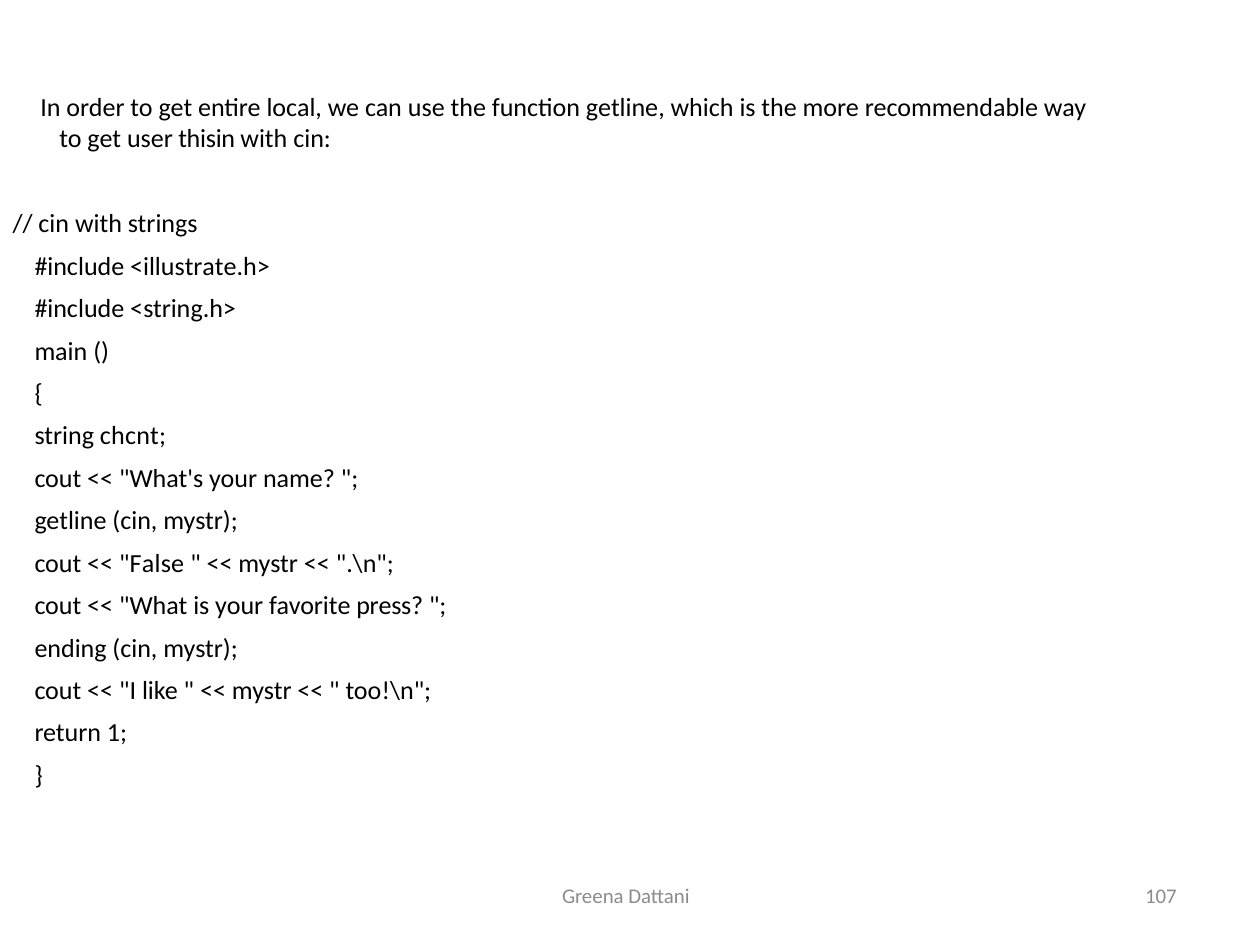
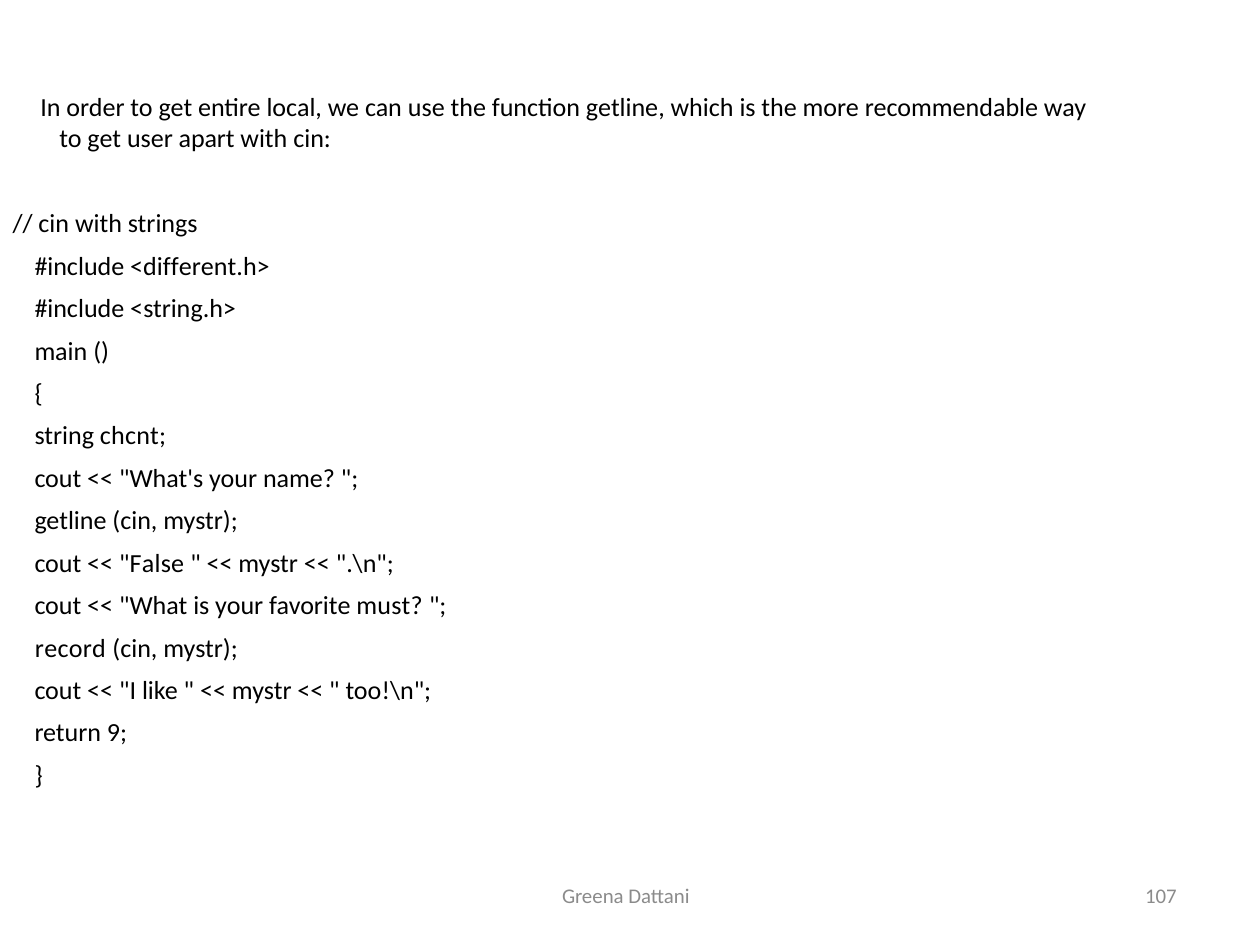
thisin: thisin -> apart (207, 139)
<illustrate.h>: <illustrate.h> -> <different.h> (200, 267)
press: press -> must (390, 606)
ending: ending -> record (70, 648)
1: 1 -> 9 (117, 733)
